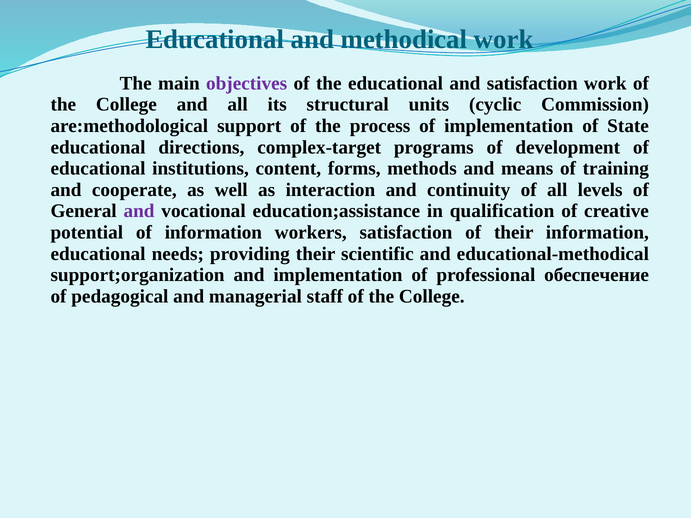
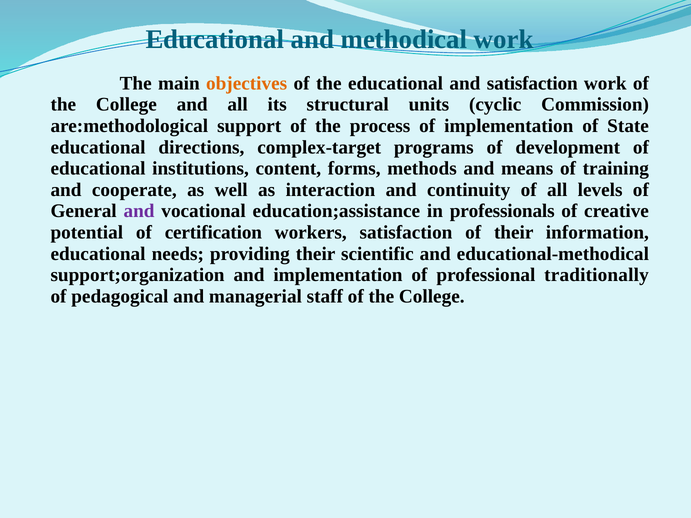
objectives colour: purple -> orange (247, 83)
qualification: qualification -> professionals (502, 211)
of information: information -> certification (213, 232)
обеспечение: обеспечение -> traditionally (596, 275)
